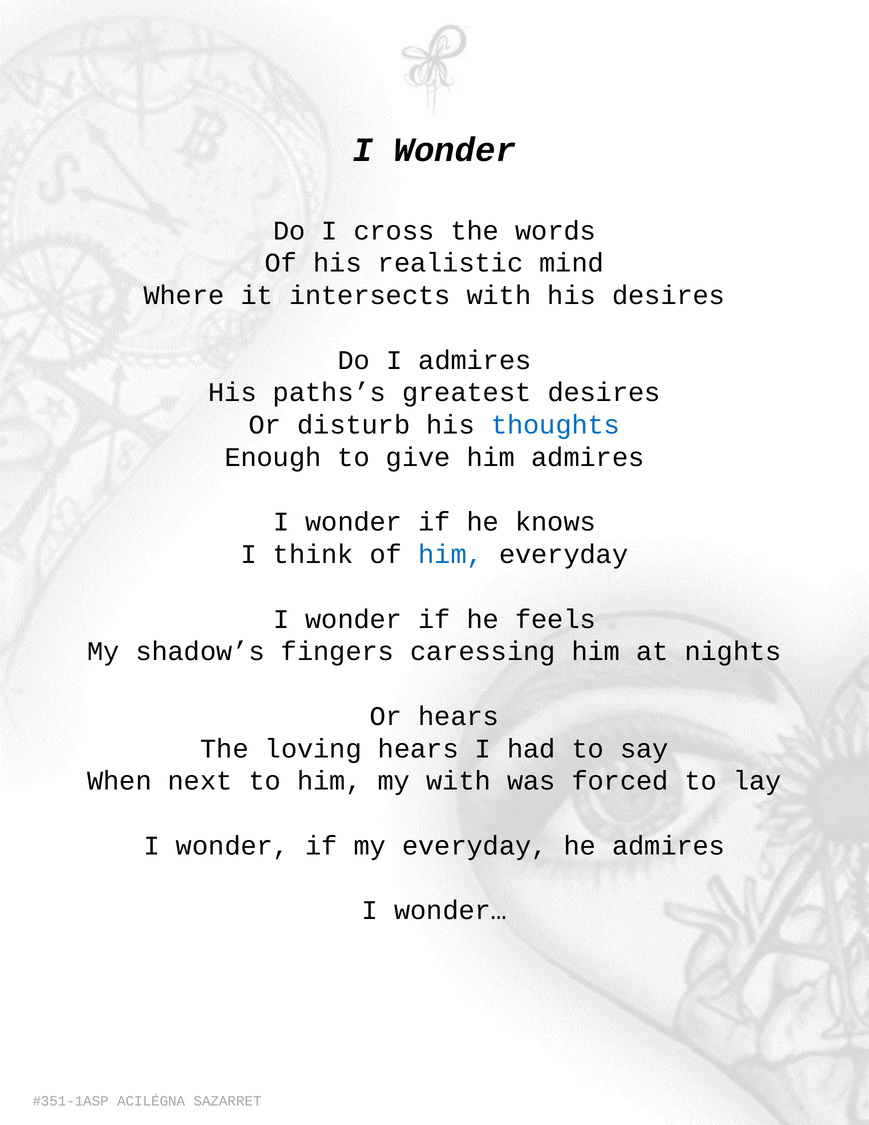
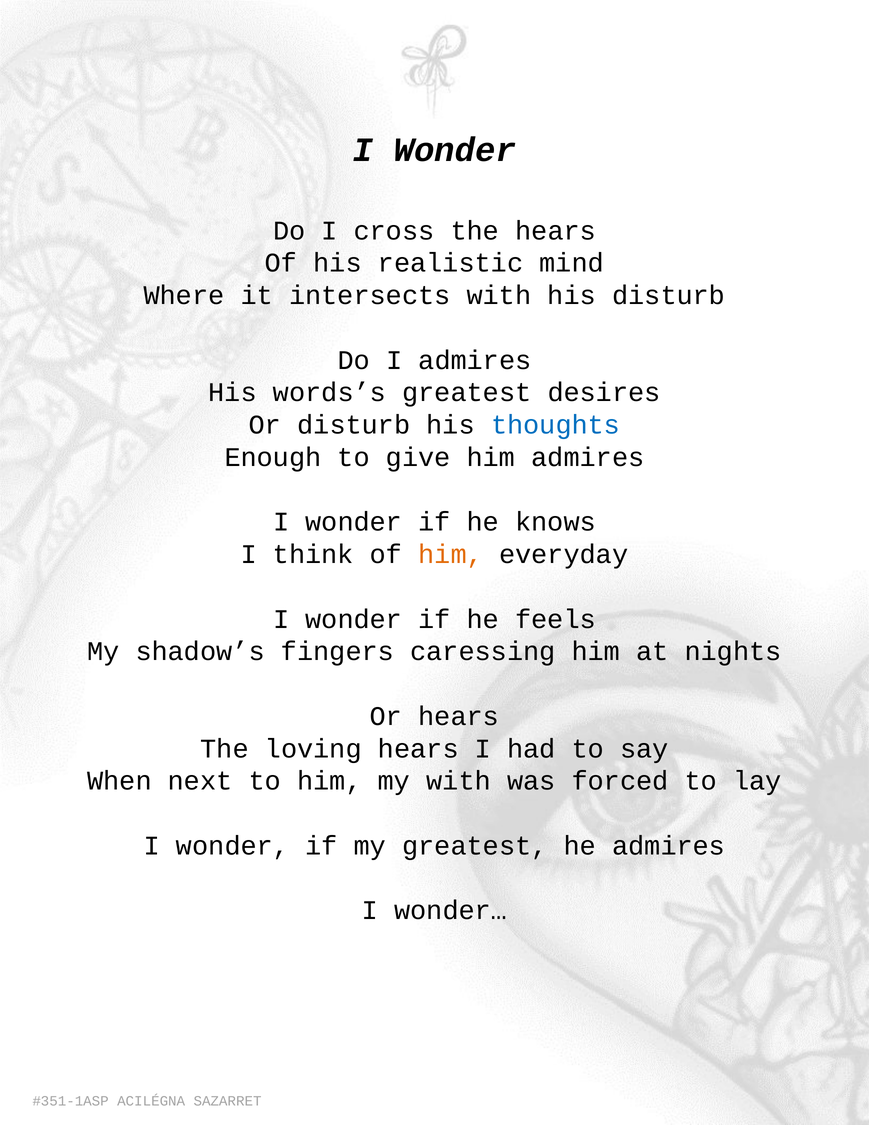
the words: words -> hears (556, 231)
his desires: desires -> disturb (669, 295)
paths’s: paths’s -> words’s (330, 392)
him colour: blue -> orange (451, 554)
my everyday: everyday -> greatest (475, 845)
